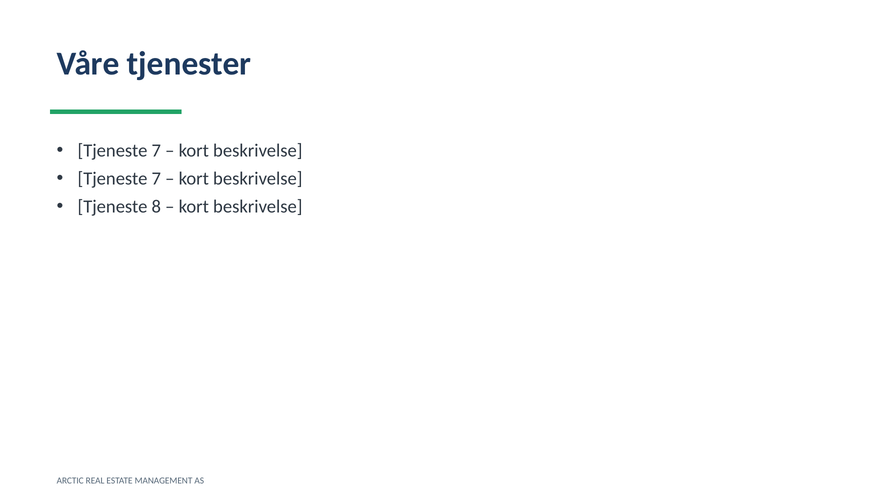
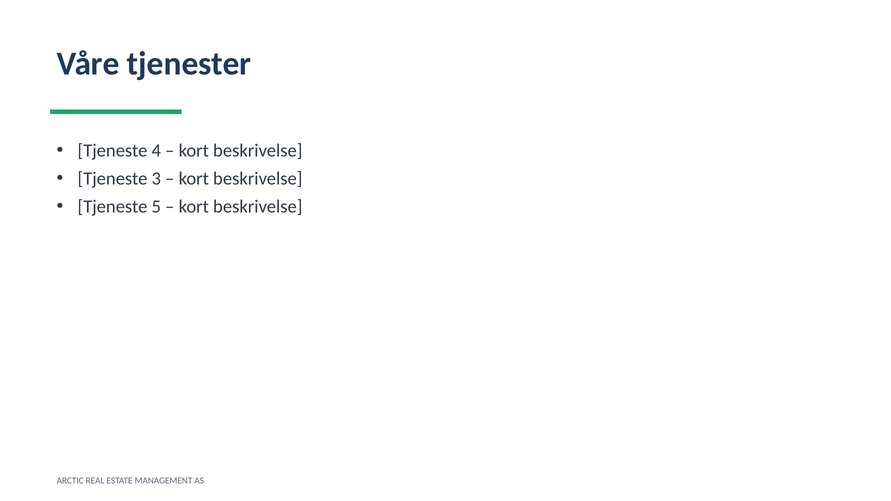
7: 7 -> 4 (156, 151)
7: 7 -> 3 (156, 179)
8: 8 -> 5 (156, 207)
